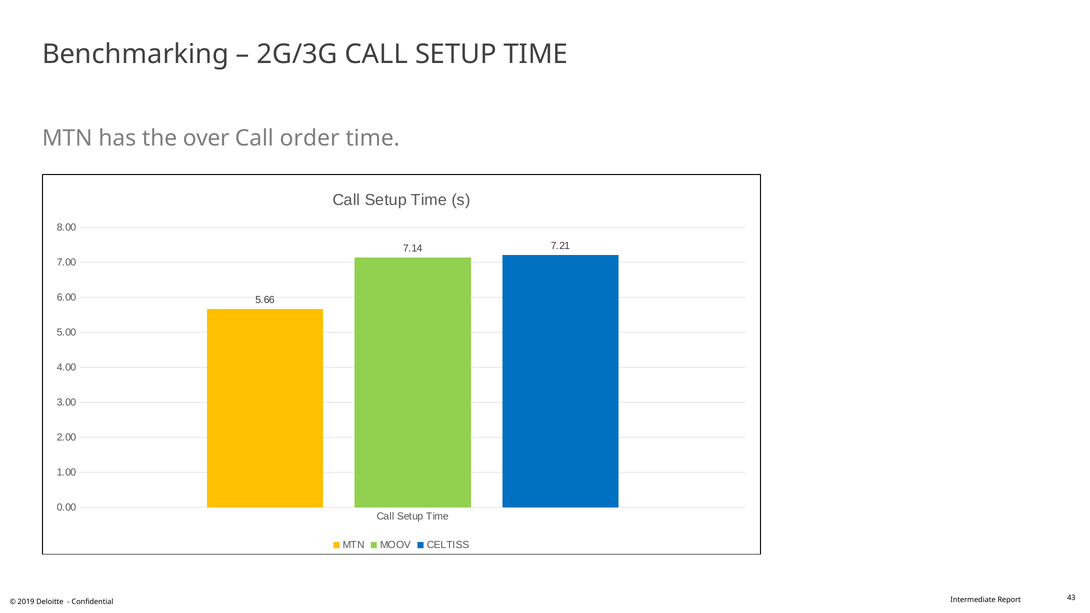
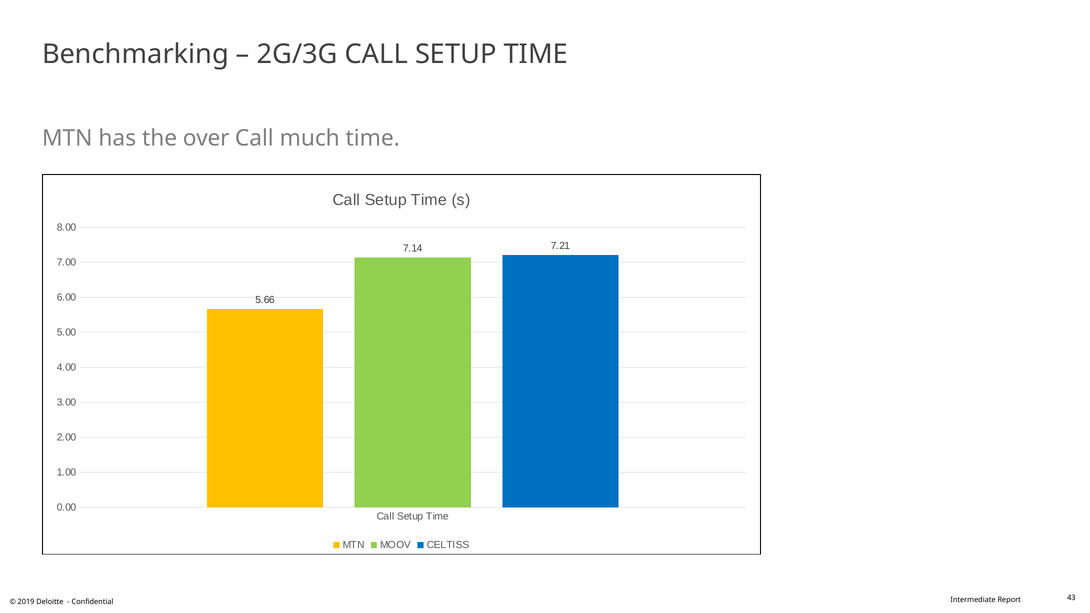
order: order -> much (310, 138)
